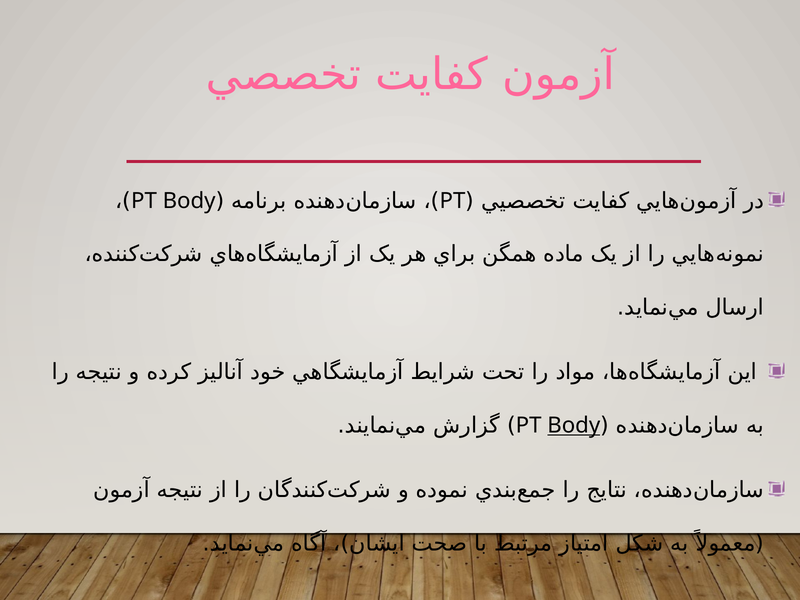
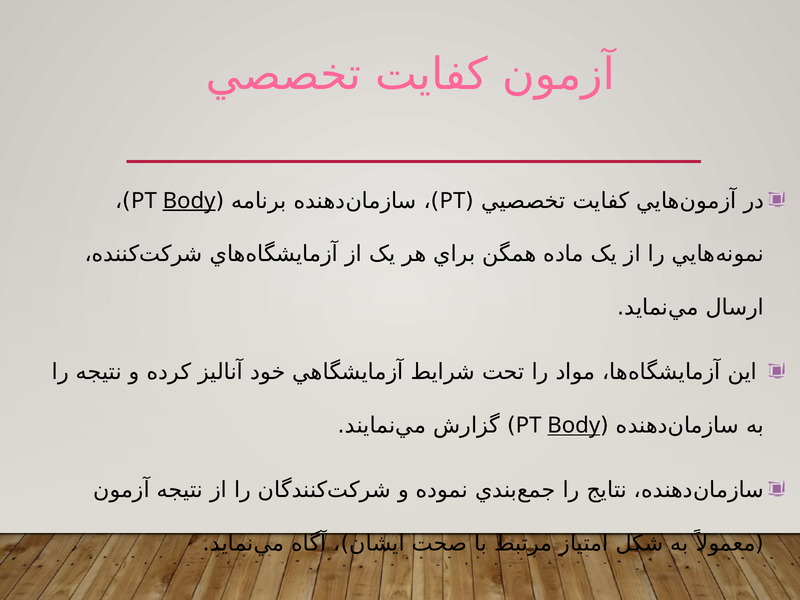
Body underline: none -> present (189, 201)
